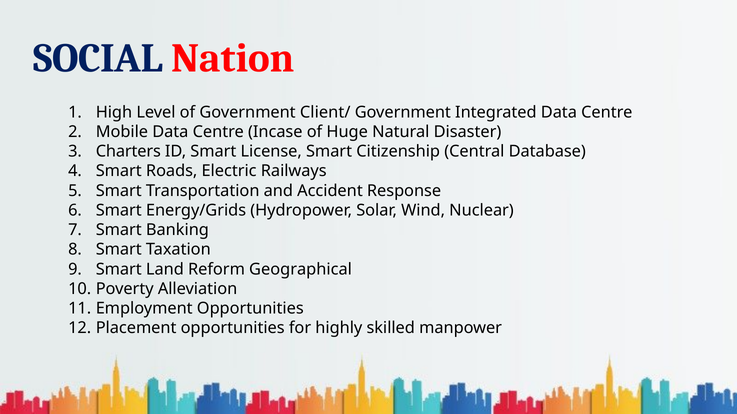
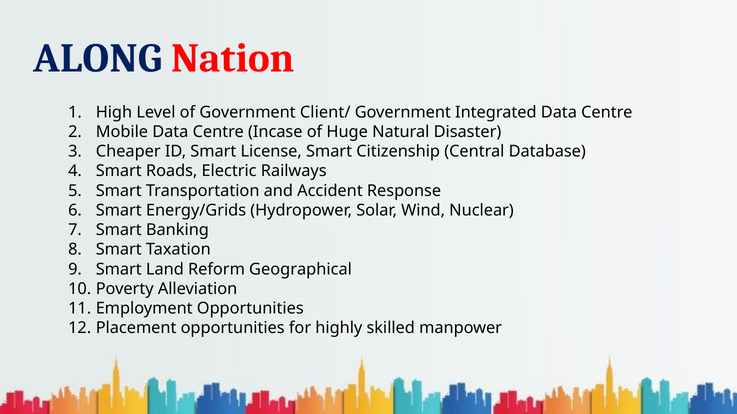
SOCIAL: SOCIAL -> ALONG (98, 58)
Charters: Charters -> Cheaper (128, 152)
